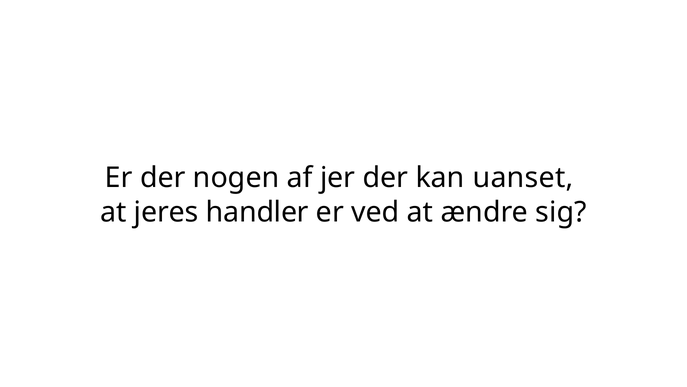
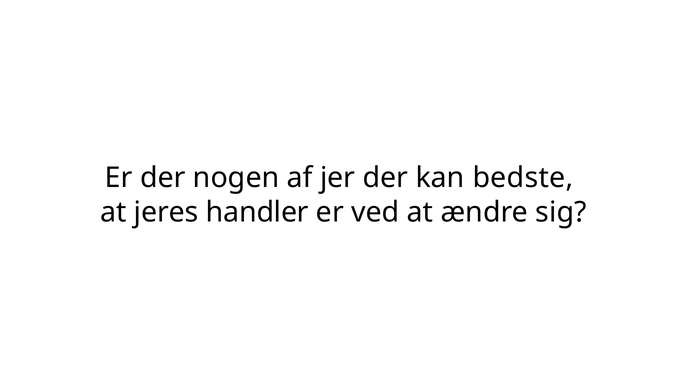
uanset: uanset -> bedste (523, 178)
